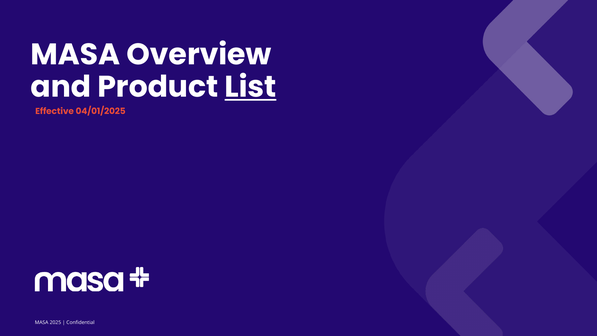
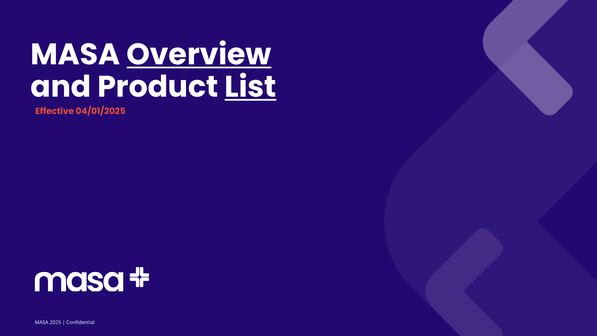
Overview underline: none -> present (199, 55)
